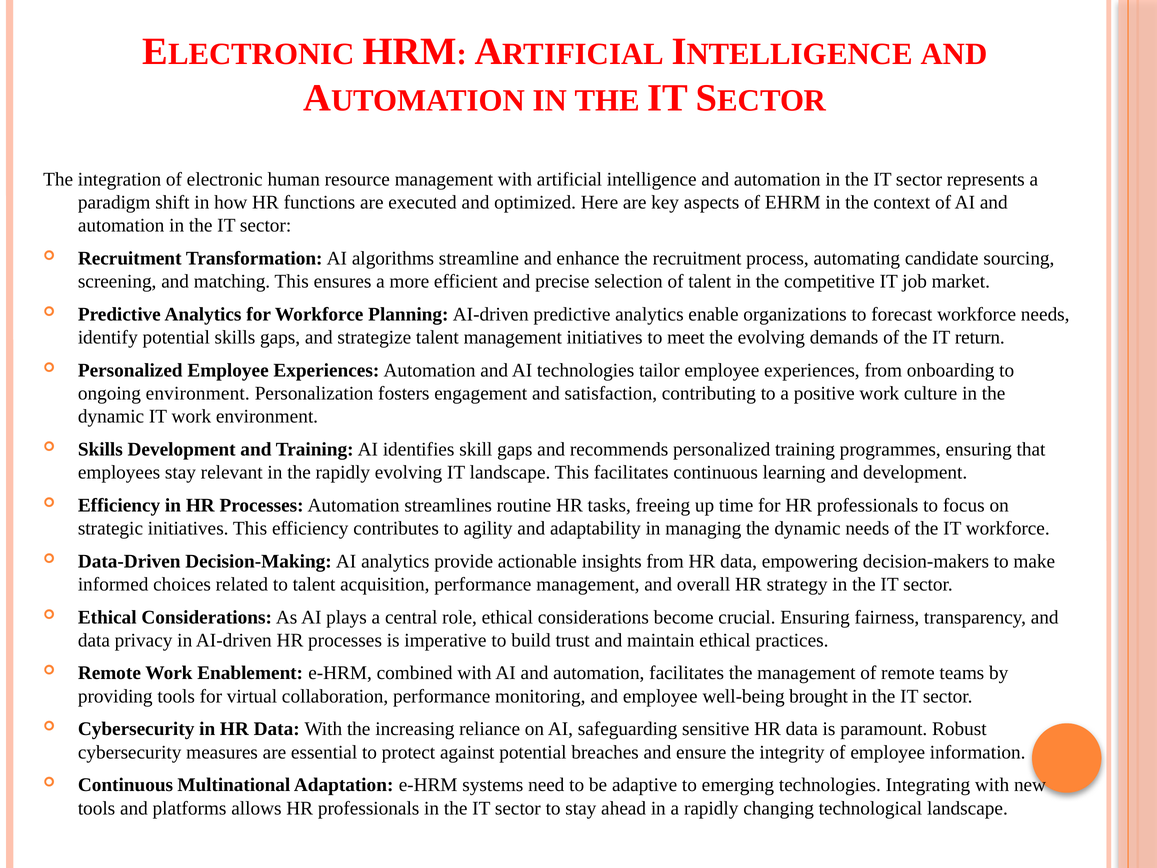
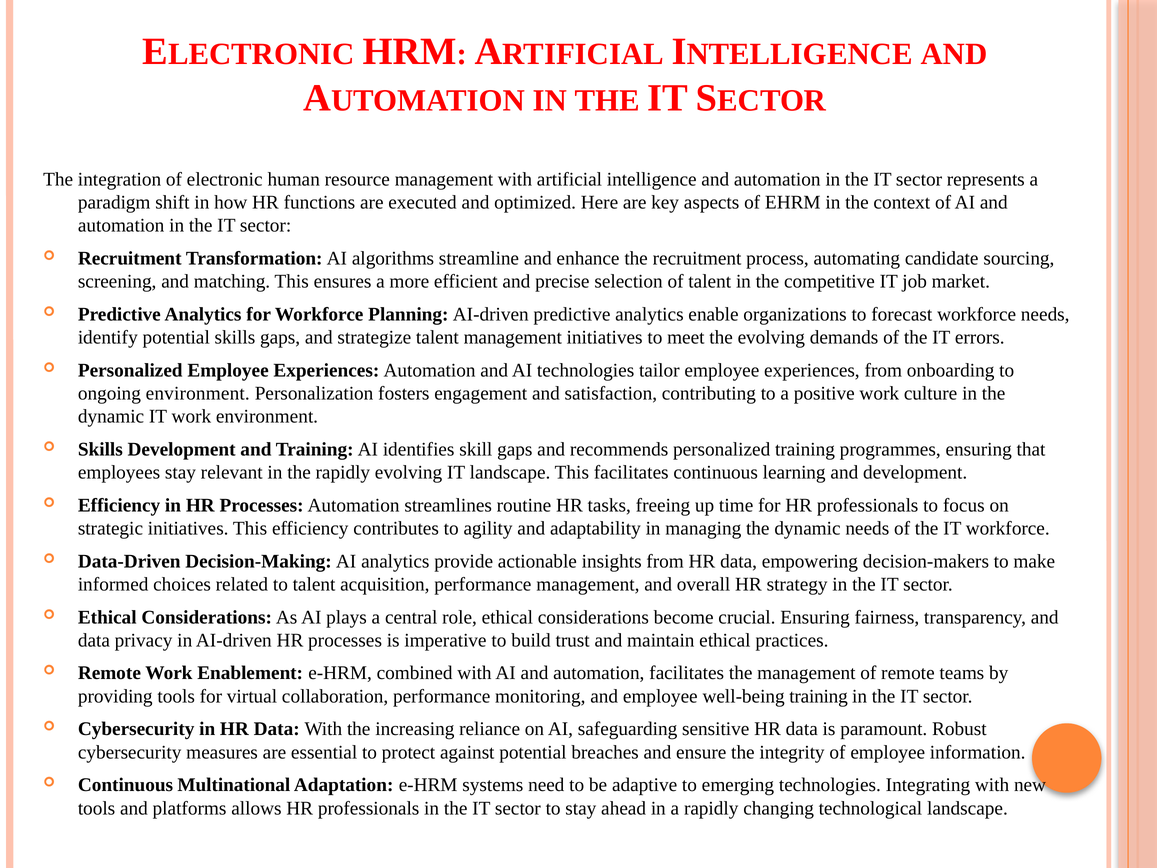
return: return -> errors (980, 337)
well-being brought: brought -> training (819, 696)
